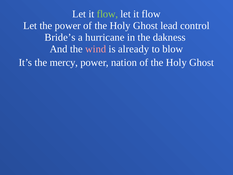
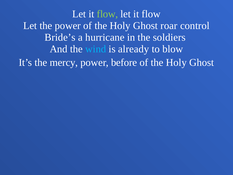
lead: lead -> roar (169, 26)
dakness: dakness -> soldiers (169, 37)
wind colour: pink -> light blue (96, 49)
nation: nation -> before (124, 62)
